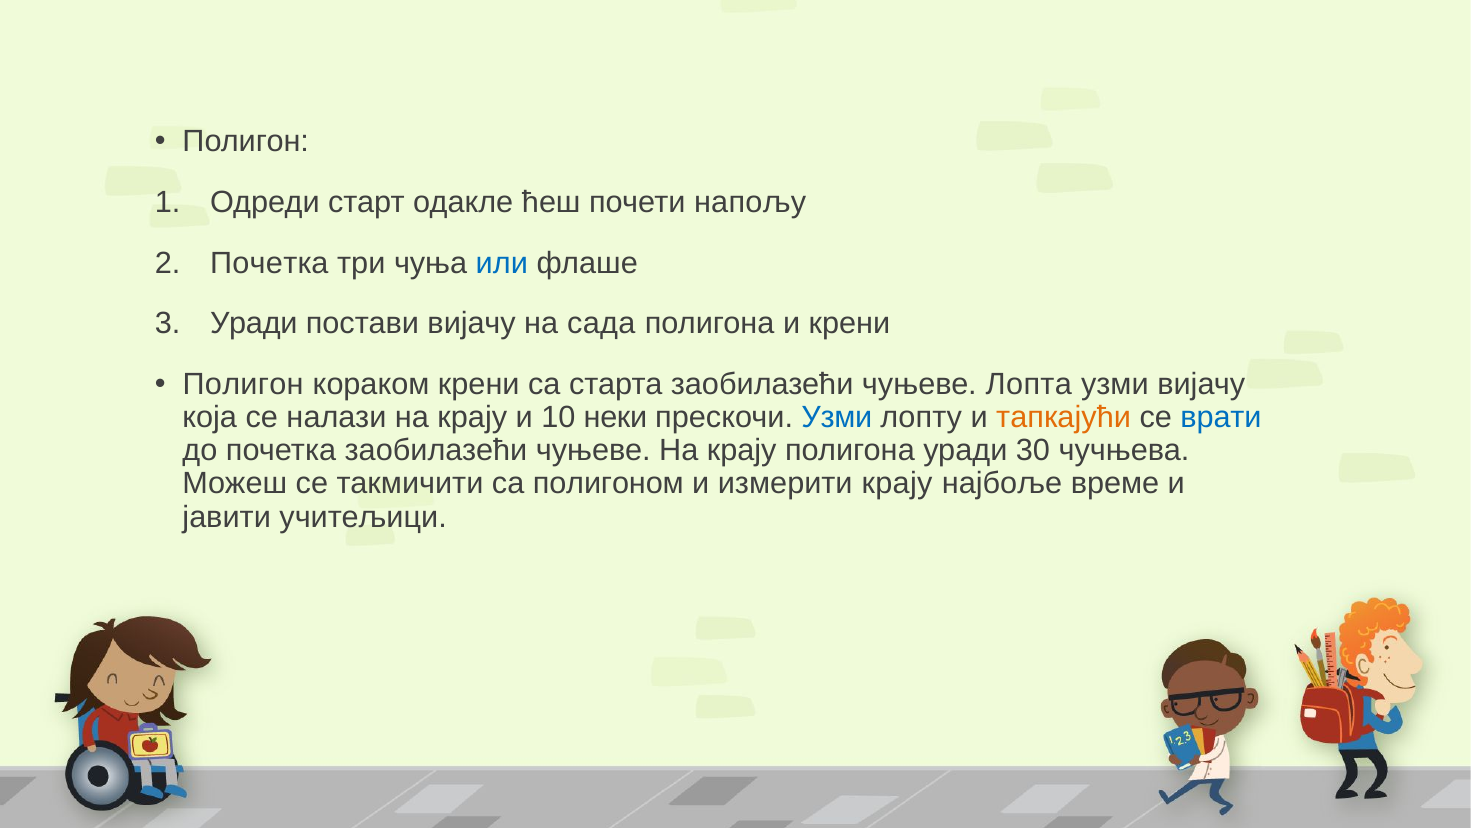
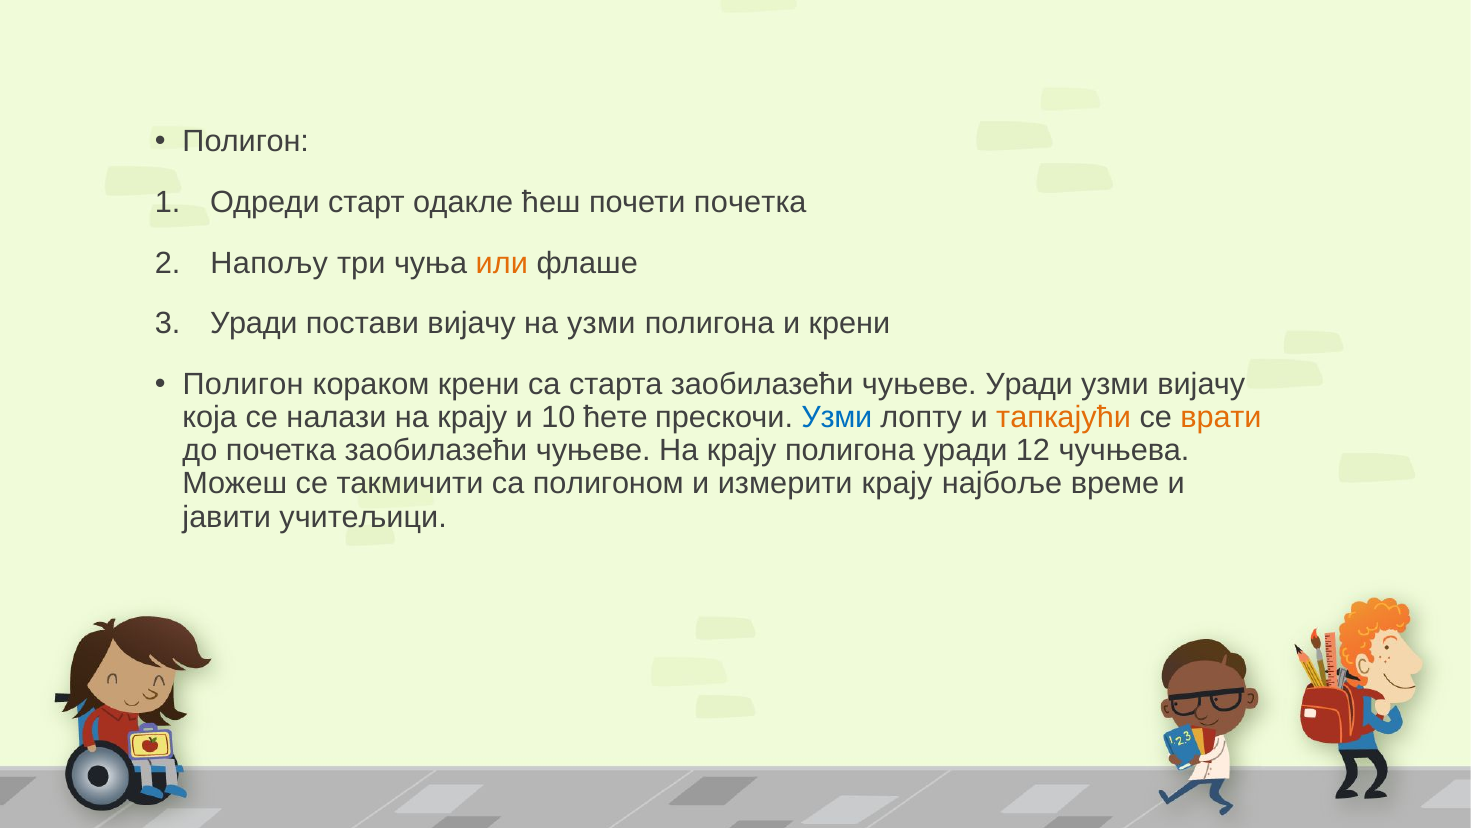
почети напољу: напољу -> почетка (750, 202)
Почетка: Почетка -> Напољу (269, 263)
или colour: blue -> orange (502, 263)
на сада: сада -> узми (601, 323)
чуњеве Лопта: Лопта -> Уради (1029, 384)
неки: неки -> ћете (615, 417)
врати colour: blue -> orange (1221, 417)
30: 30 -> 12 (1033, 450)
